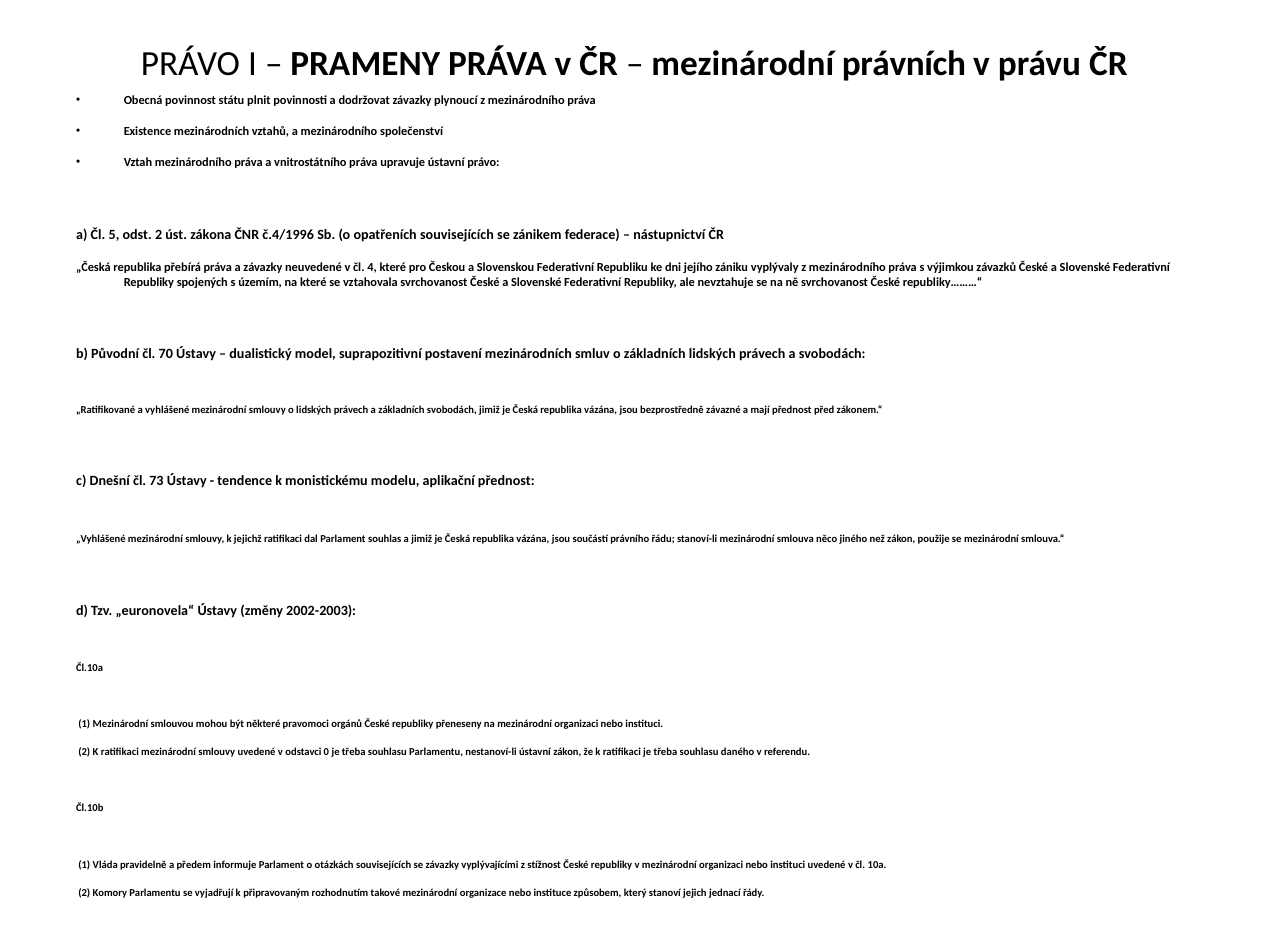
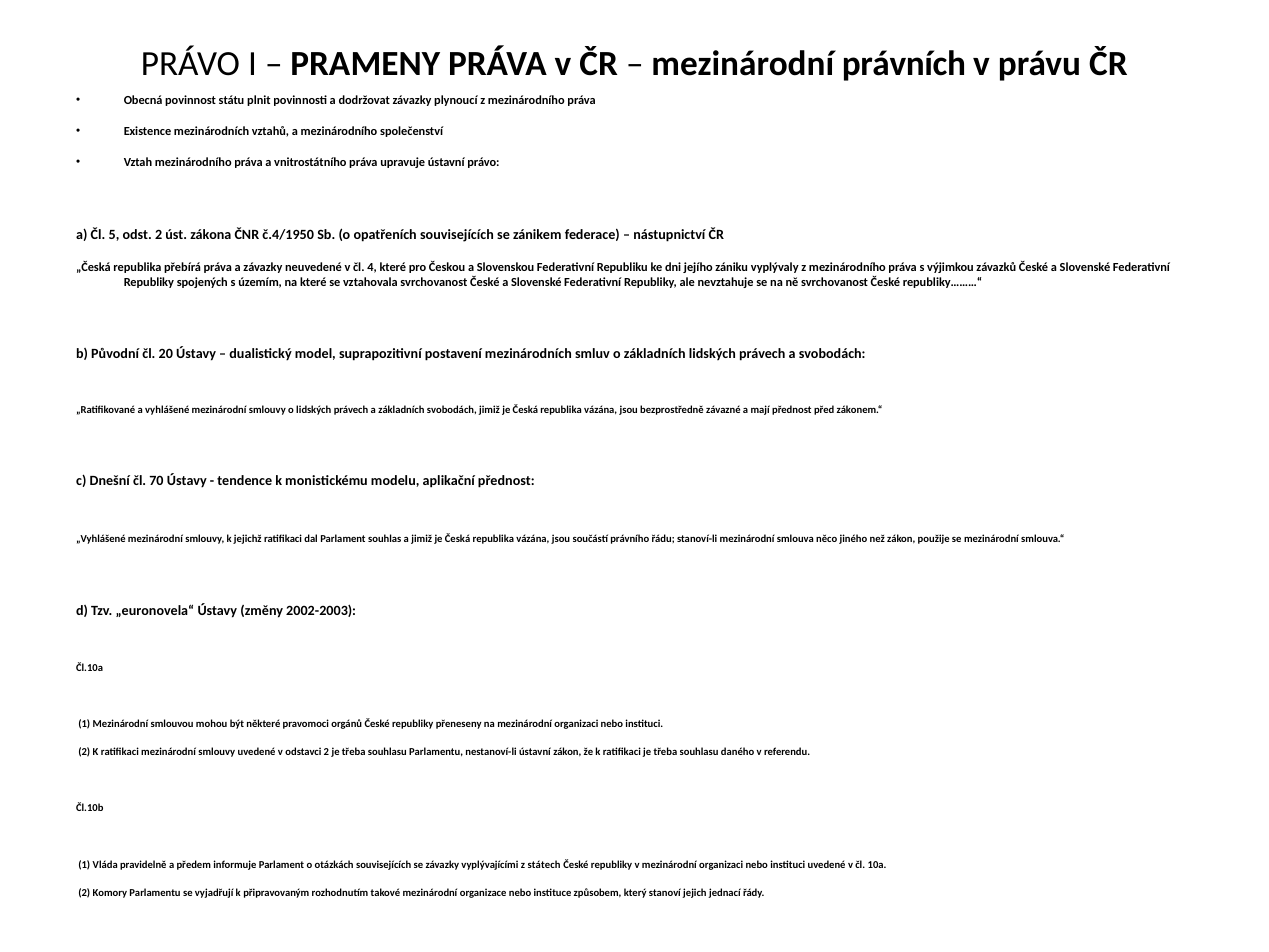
č.4/1996: č.4/1996 -> č.4/1950 (288, 234)
70: 70 -> 20 (166, 354)
73: 73 -> 70 (156, 481)
odstavci 0: 0 -> 2 (326, 752)
stížnost: stížnost -> státech (544, 865)
